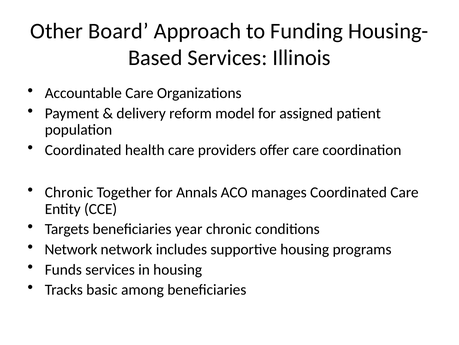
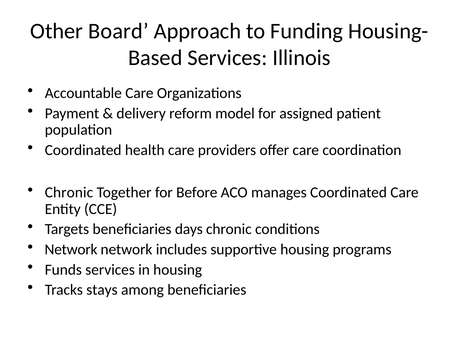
Annals: Annals -> Before (197, 192)
year: year -> days (189, 229)
basic: basic -> stays (102, 289)
